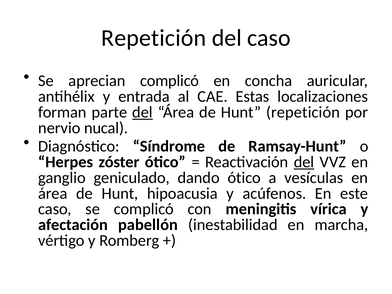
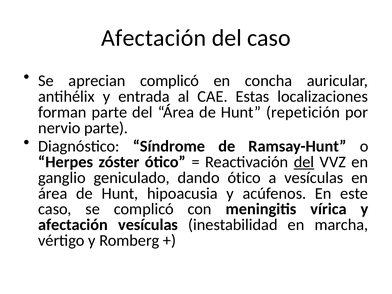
Repetición: Repetición -> Afectación (154, 38)
del underline: present -> none (142, 112)
nervio nucal: nucal -> parte (106, 128)
afectación pabellón: pabellón -> vesículas (148, 225)
